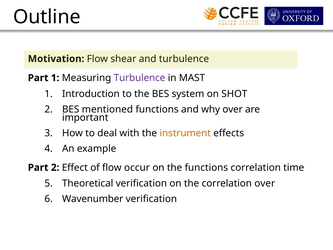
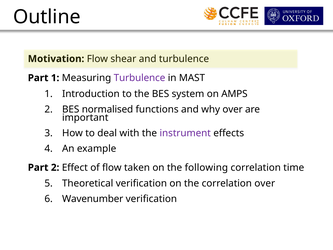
SHOT: SHOT -> AMPS (234, 94)
mentioned: mentioned -> normalised (107, 109)
instrument colour: orange -> purple (185, 133)
occur: occur -> taken (137, 167)
the functions: functions -> following (206, 167)
